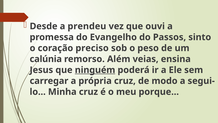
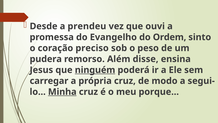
Passos: Passos -> Ordem (170, 37)
calúnia: calúnia -> pudera (46, 59)
veias: veias -> disse (146, 59)
Minha underline: none -> present (62, 92)
